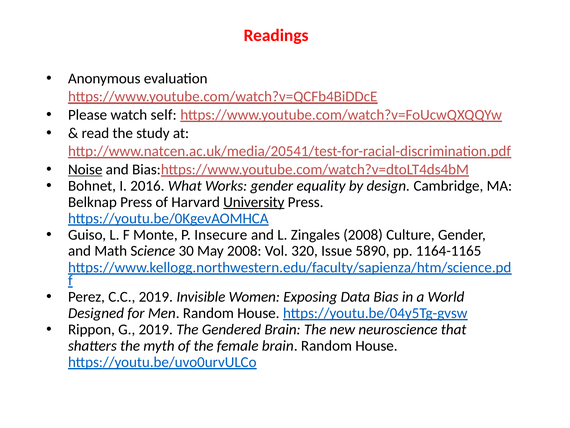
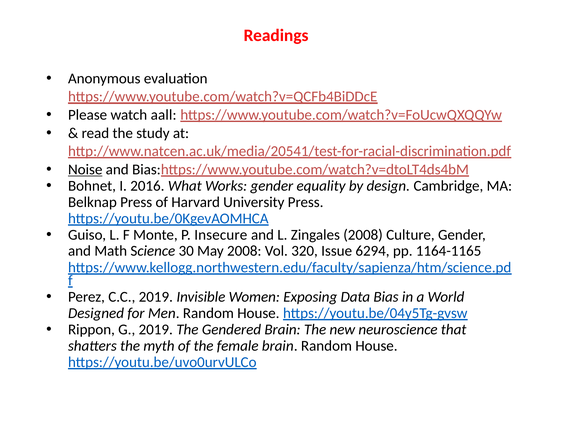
self: self -> aall (164, 115)
University underline: present -> none (254, 202)
5890: 5890 -> 6294 (372, 251)
